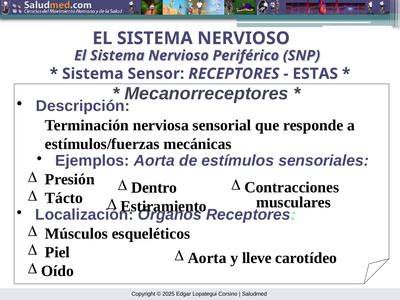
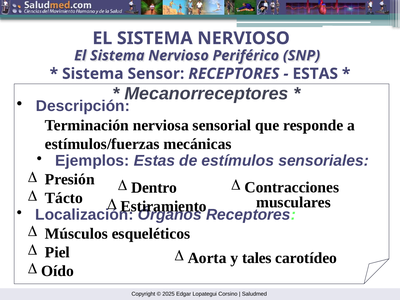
Ejemplos Aorta: Aorta -> Estas (154, 161)
lleve: lleve -> tales (257, 258)
